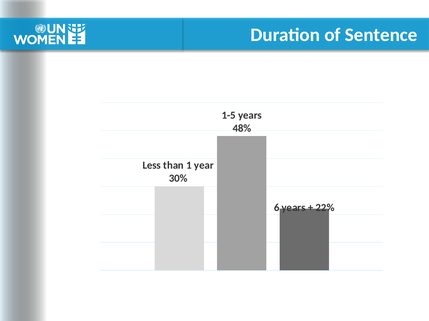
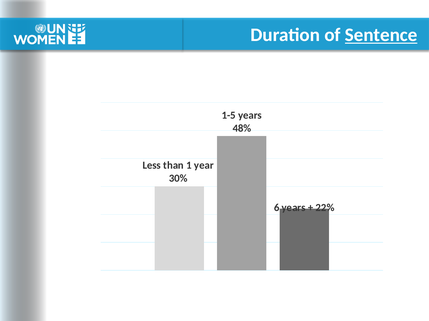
Sentence underline: none -> present (381, 35)
